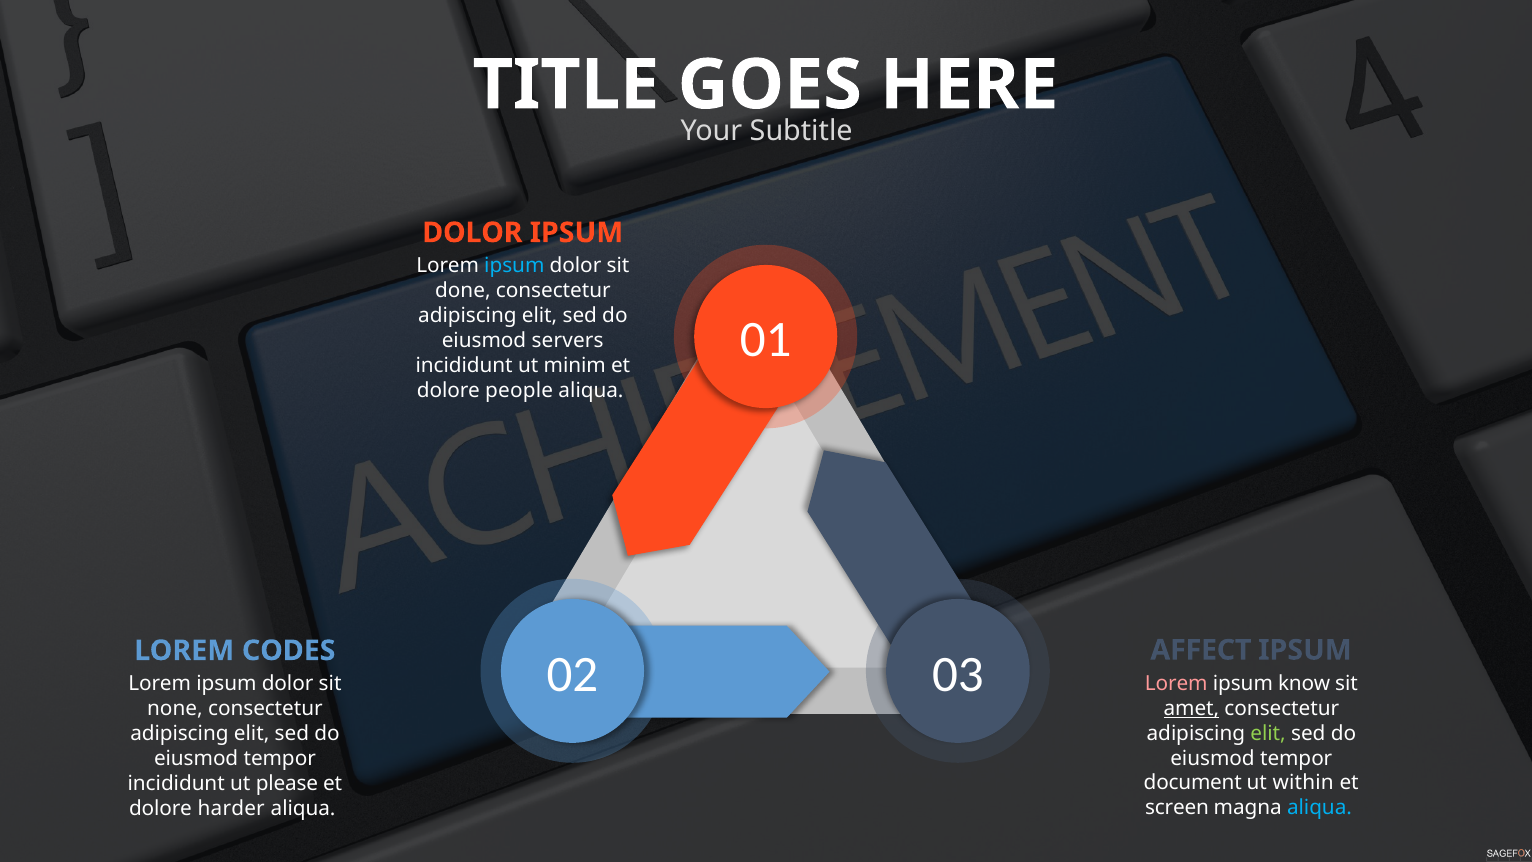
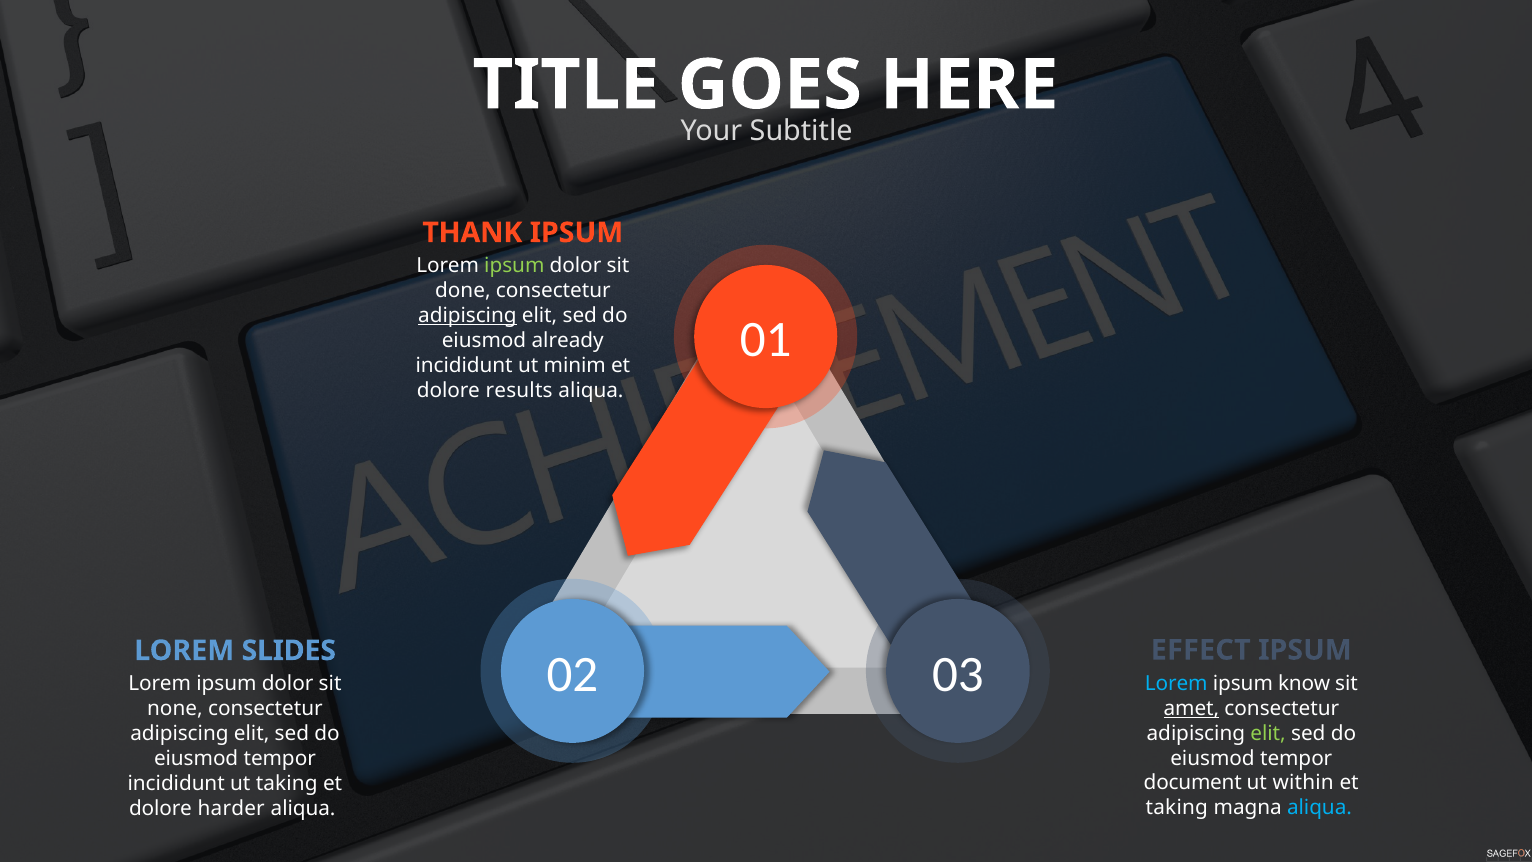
DOLOR: DOLOR -> THANK (472, 233)
ipsum colour: light blue -> light green (514, 266)
adipiscing underline: none -> present (467, 316)
servers: servers -> already (568, 341)
people: people -> results (519, 391)
AFFECT: AFFECT -> EFFECT (1201, 650)
CODES: CODES -> SLIDES (289, 650)
Lorem colour: pink -> light blue (1176, 683)
ut please: please -> taking (287, 783)
screen: screen -> taking (1177, 808)
